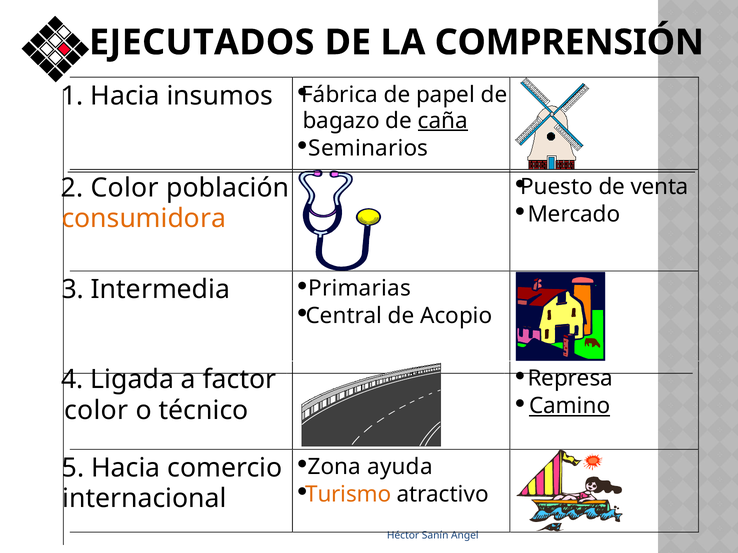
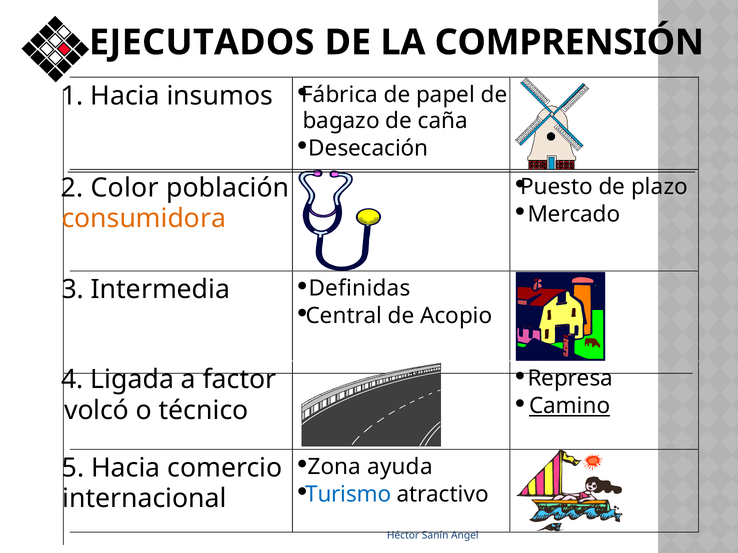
caña underline: present -> none (443, 121)
Seminarios: Seminarios -> Desecación (368, 148)
venta: venta -> plazo (659, 187)
Primarias: Primarias -> Definidas (360, 289)
color: color -> volcó (97, 411)
Turismo colour: orange -> blue (348, 495)
